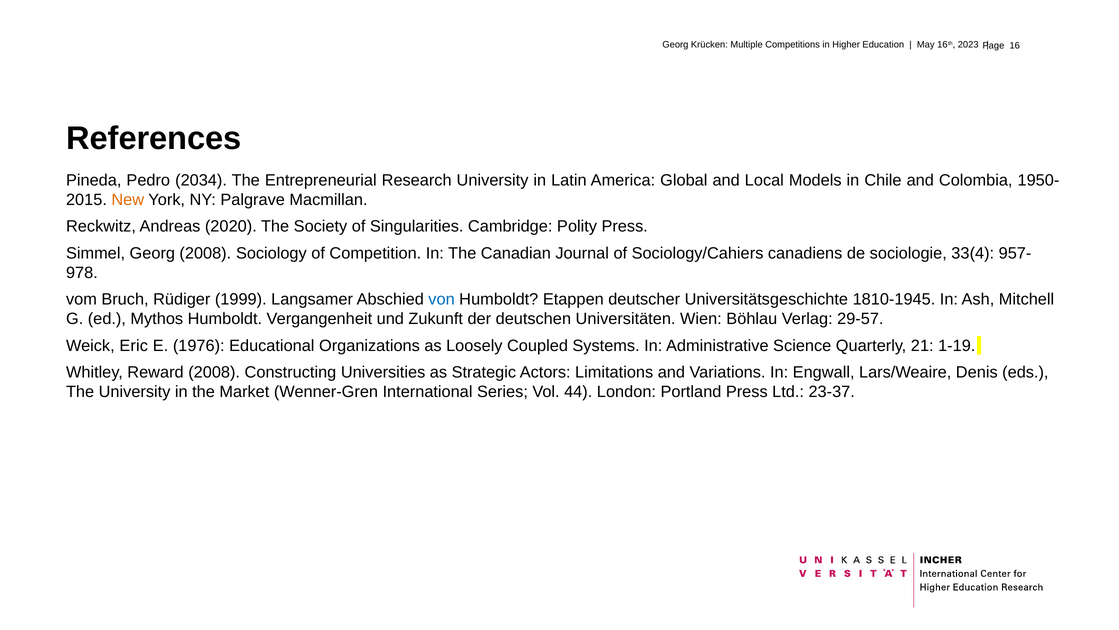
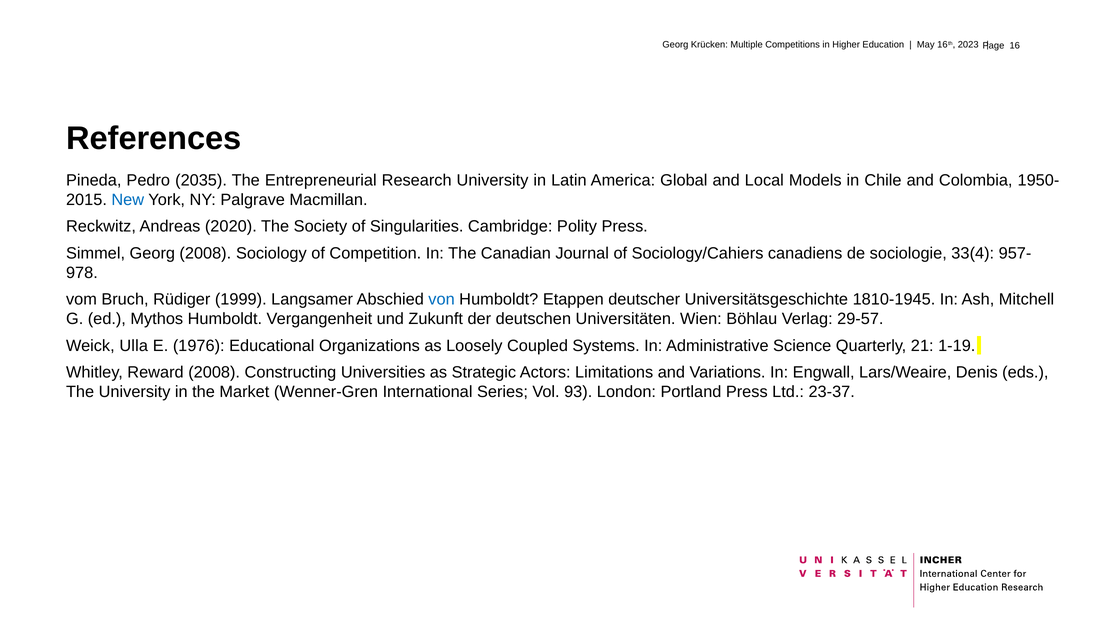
2034: 2034 -> 2035 (201, 180)
New colour: orange -> blue (128, 200)
Eric: Eric -> Ulla (134, 345)
44: 44 -> 93 (578, 392)
